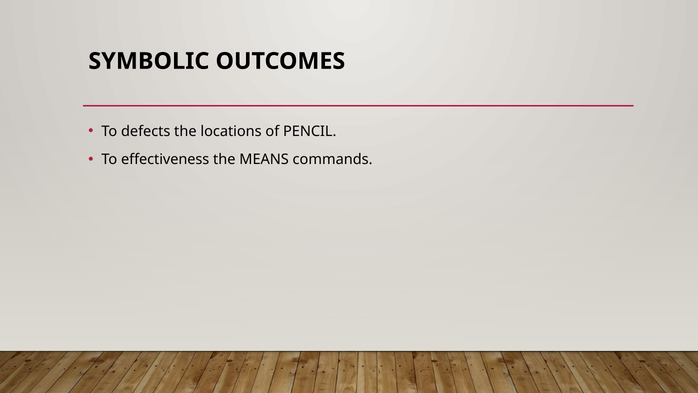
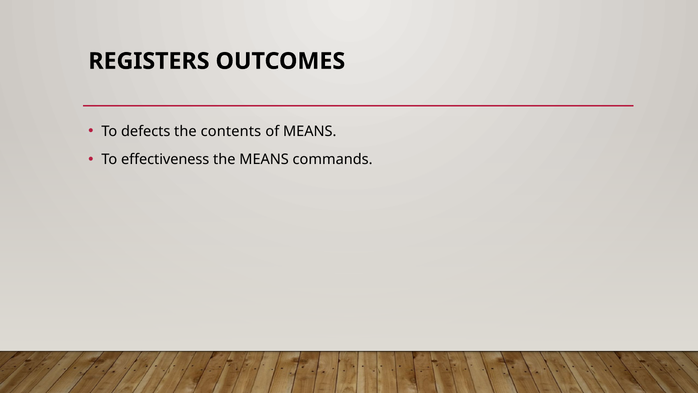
SYMBOLIC: SYMBOLIC -> REGISTERS (149, 61)
locations: locations -> contents (231, 131)
of PENCIL: PENCIL -> MEANS (310, 131)
